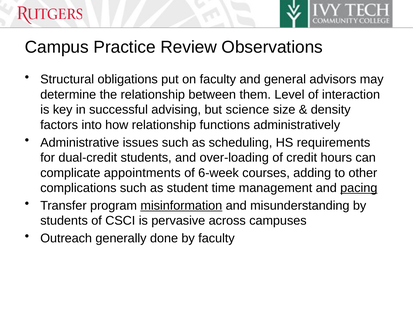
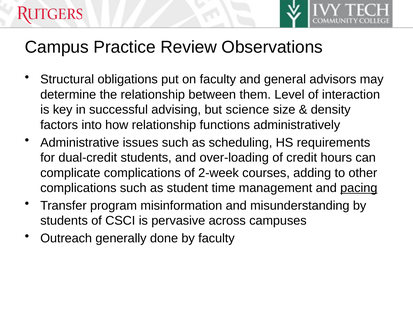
complicate appointments: appointments -> complications (142, 173)
6-week: 6-week -> 2-week (219, 173)
misinformation underline: present -> none (181, 205)
